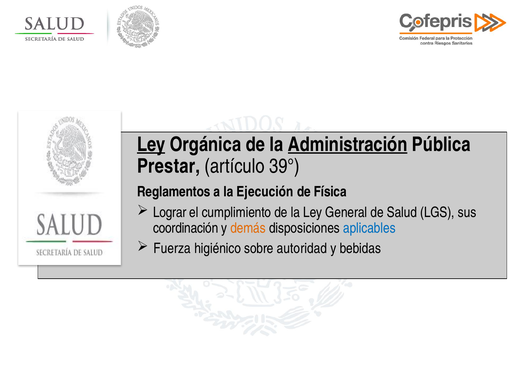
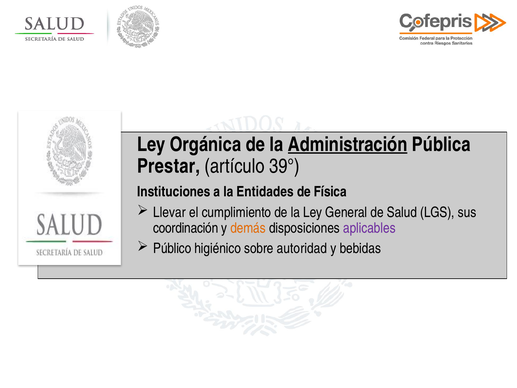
Ley underline: present -> none (151, 144)
Reglamentos: Reglamentos -> Instituciones (174, 192)
Ejecución: Ejecución -> Entidades (265, 192)
Lograr: Lograr -> Llevar (170, 212)
aplicables colour: blue -> purple (369, 228)
Fuerza: Fuerza -> Público (172, 248)
